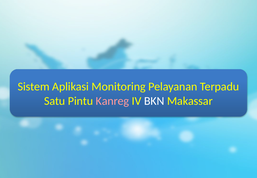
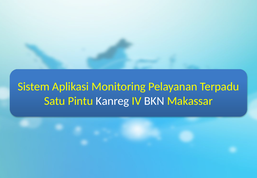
Kanreg colour: pink -> white (112, 101)
